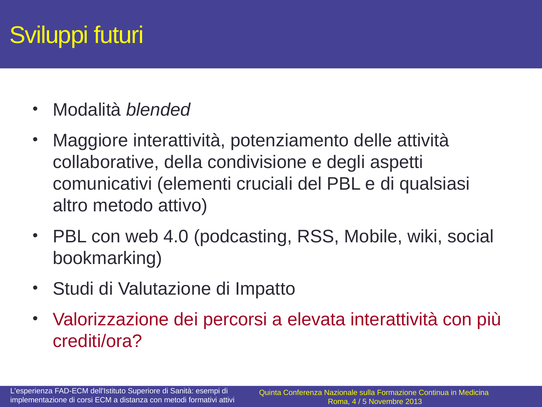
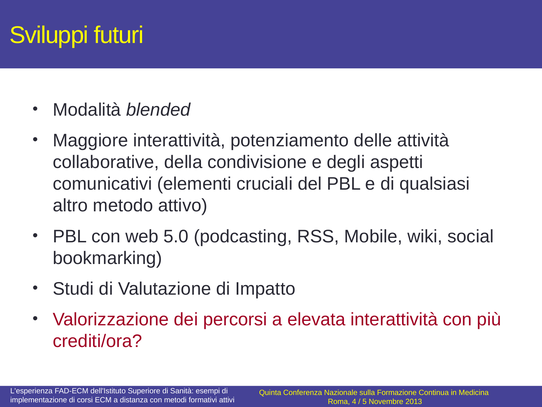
4.0: 4.0 -> 5.0 (176, 236)
